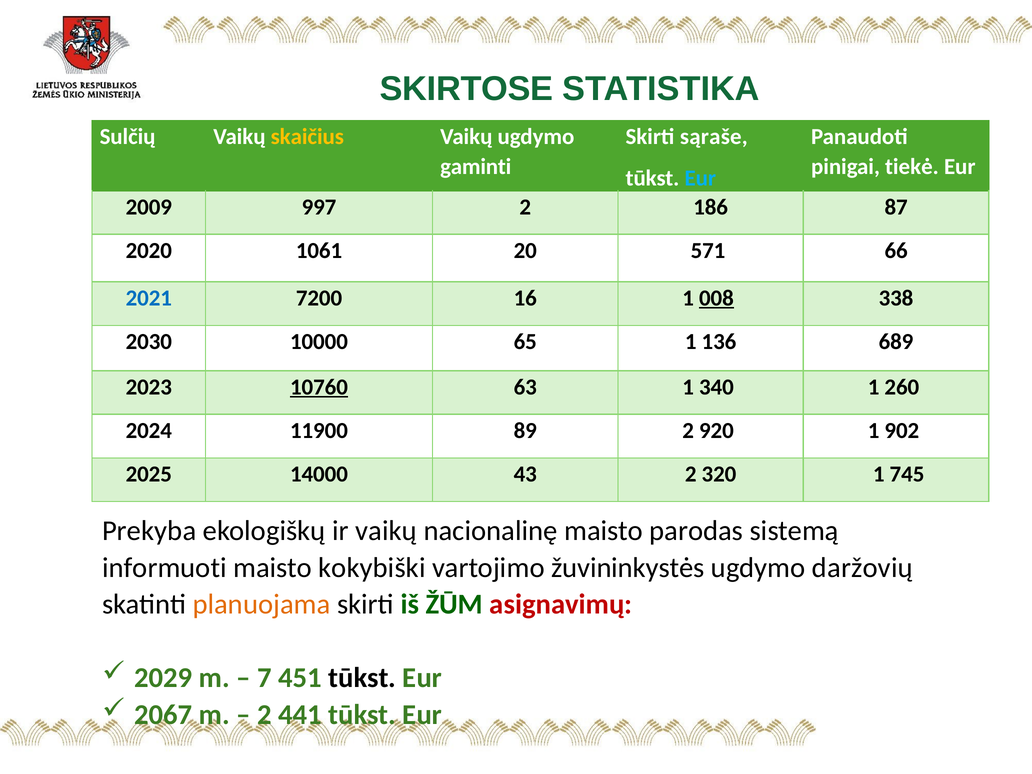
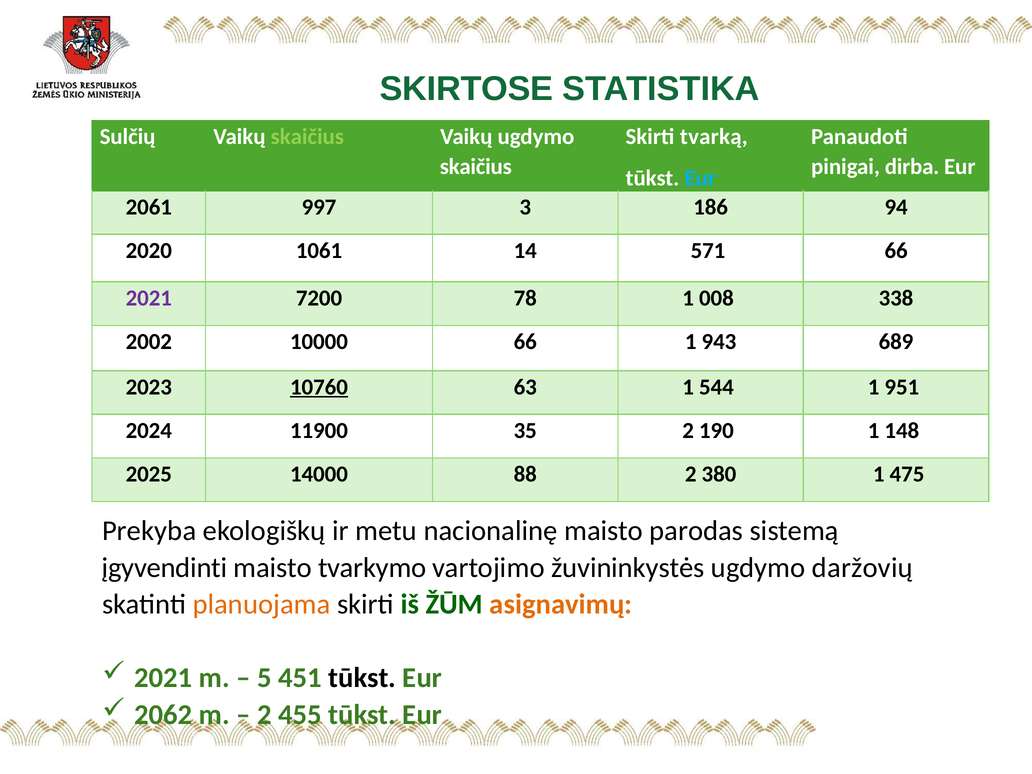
skaičius colour: yellow -> light green (307, 137)
sąraše: sąraše -> tvarką (714, 137)
gaminti: gaminti -> skaičius (476, 167)
tiekė: tiekė -> dirba (912, 167)
2009: 2009 -> 2061 (149, 207)
997 2: 2 -> 3 (525, 207)
87: 87 -> 94 (896, 207)
20: 20 -> 14 (525, 251)
2021 colour: blue -> purple (149, 298)
16: 16 -> 78 (525, 298)
008 underline: present -> none (716, 298)
2030: 2030 -> 2002 (149, 342)
10000 65: 65 -> 66 (525, 342)
136: 136 -> 943 (719, 342)
340: 340 -> 544 (716, 387)
260: 260 -> 951 (902, 387)
89: 89 -> 35 (525, 431)
920: 920 -> 190 (716, 431)
902: 902 -> 148 (902, 431)
43: 43 -> 88 (525, 474)
320: 320 -> 380 (719, 474)
745: 745 -> 475 (907, 474)
ir vaikų: vaikų -> metu (386, 531)
informuoti: informuoti -> įgyvendinti (165, 568)
kokybiški: kokybiški -> tvarkymo (372, 568)
asignavimų colour: red -> orange (561, 604)
2029: 2029 -> 2021 (163, 678)
7: 7 -> 5 (264, 678)
2067: 2067 -> 2062 (163, 715)
441: 441 -> 455 (300, 715)
